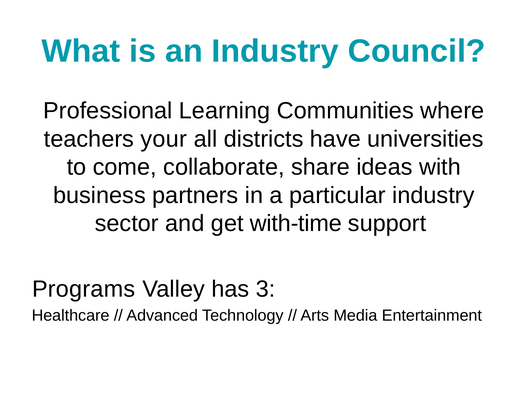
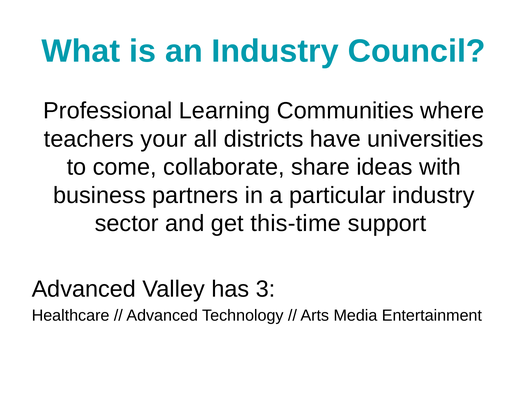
with-time: with-time -> this-time (296, 223)
Programs: Programs -> Advanced (84, 289)
